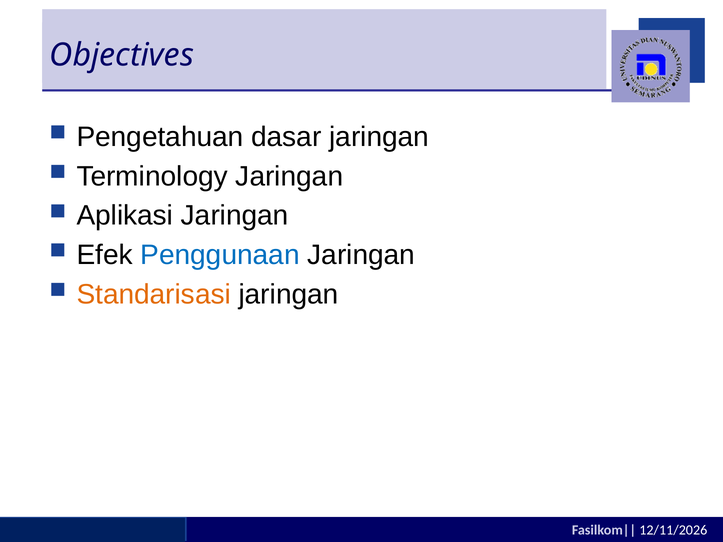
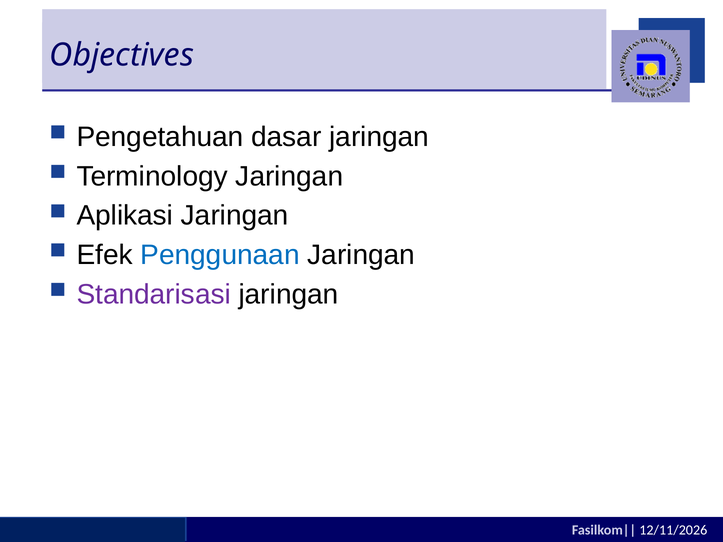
Standarisasi colour: orange -> purple (154, 295)
